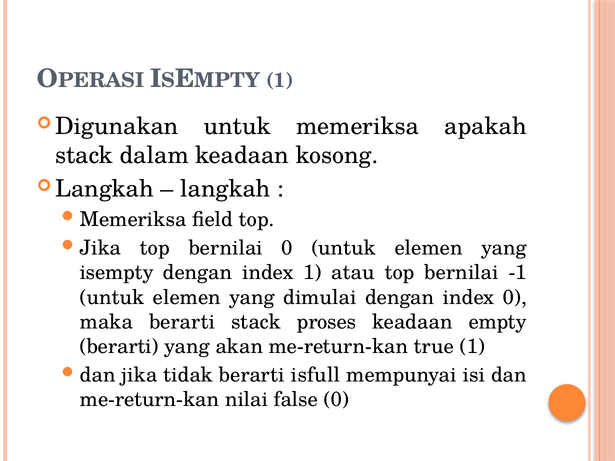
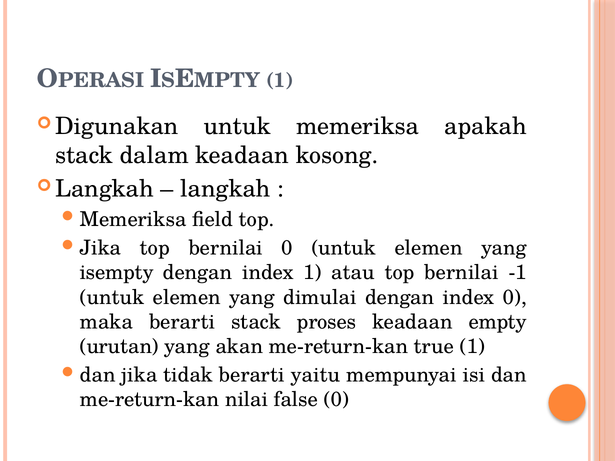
berarti: berarti -> urutan (119, 347)
isfull: isfull -> yaitu (316, 375)
